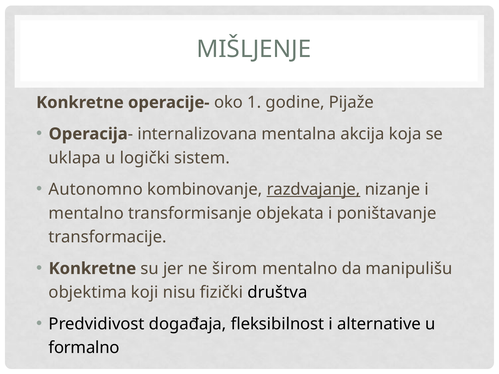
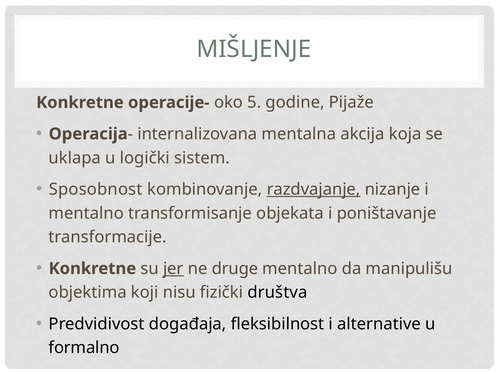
1: 1 -> 5 (254, 103)
Autonomno: Autonomno -> Sposobnost (96, 189)
jer underline: none -> present (173, 269)
širom: širom -> druge (235, 269)
